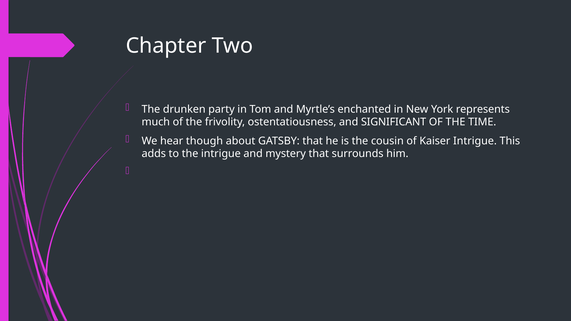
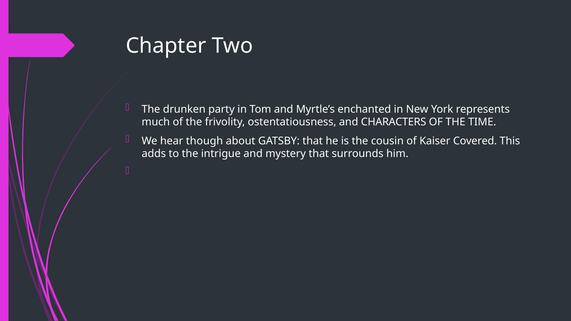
SIGNIFICANT: SIGNIFICANT -> CHARACTERS (394, 122)
Kaiser Intrigue: Intrigue -> Covered (475, 141)
